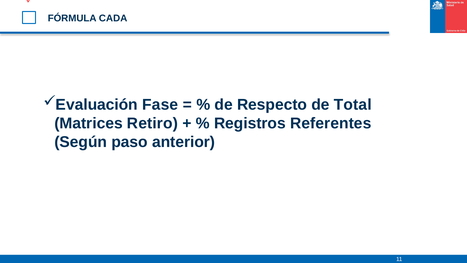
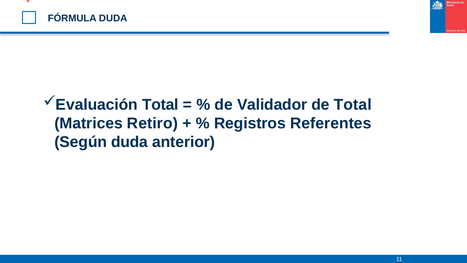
FÓRMULA CADA: CADA -> DUDA (113, 18)
Fase: Fase -> Total (160, 104)
Respecto: Respecto -> Validador (272, 104)
Según paso: paso -> duda (130, 142)
